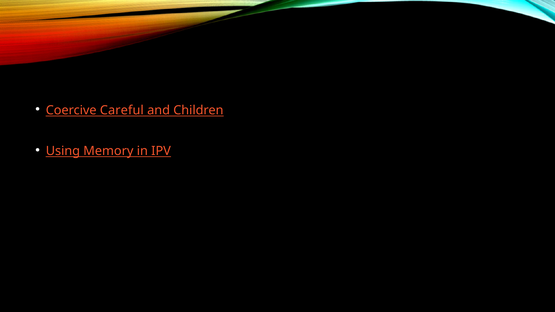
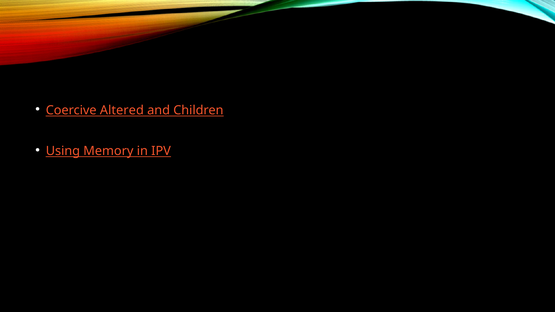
Careful: Careful -> Altered (122, 110)
